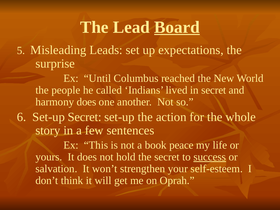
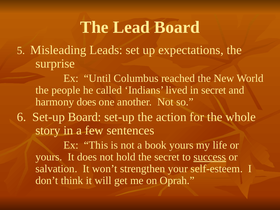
Board underline: present -> none (177, 27)
Set-up Secret: Secret -> Board (85, 117)
book peace: peace -> yours (181, 145)
